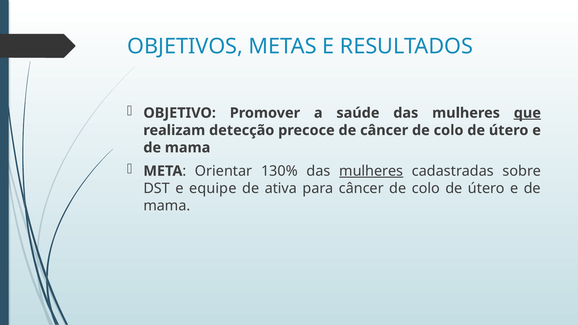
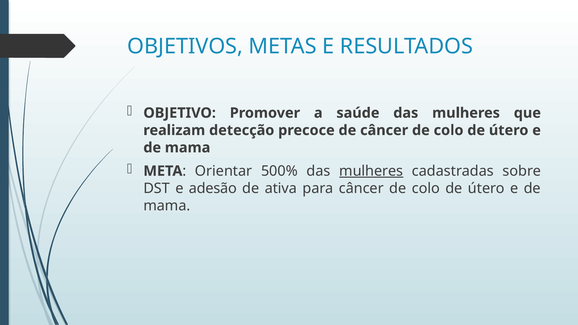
que underline: present -> none (527, 113)
130%: 130% -> 500% (279, 171)
equipe: equipe -> adesão (213, 188)
